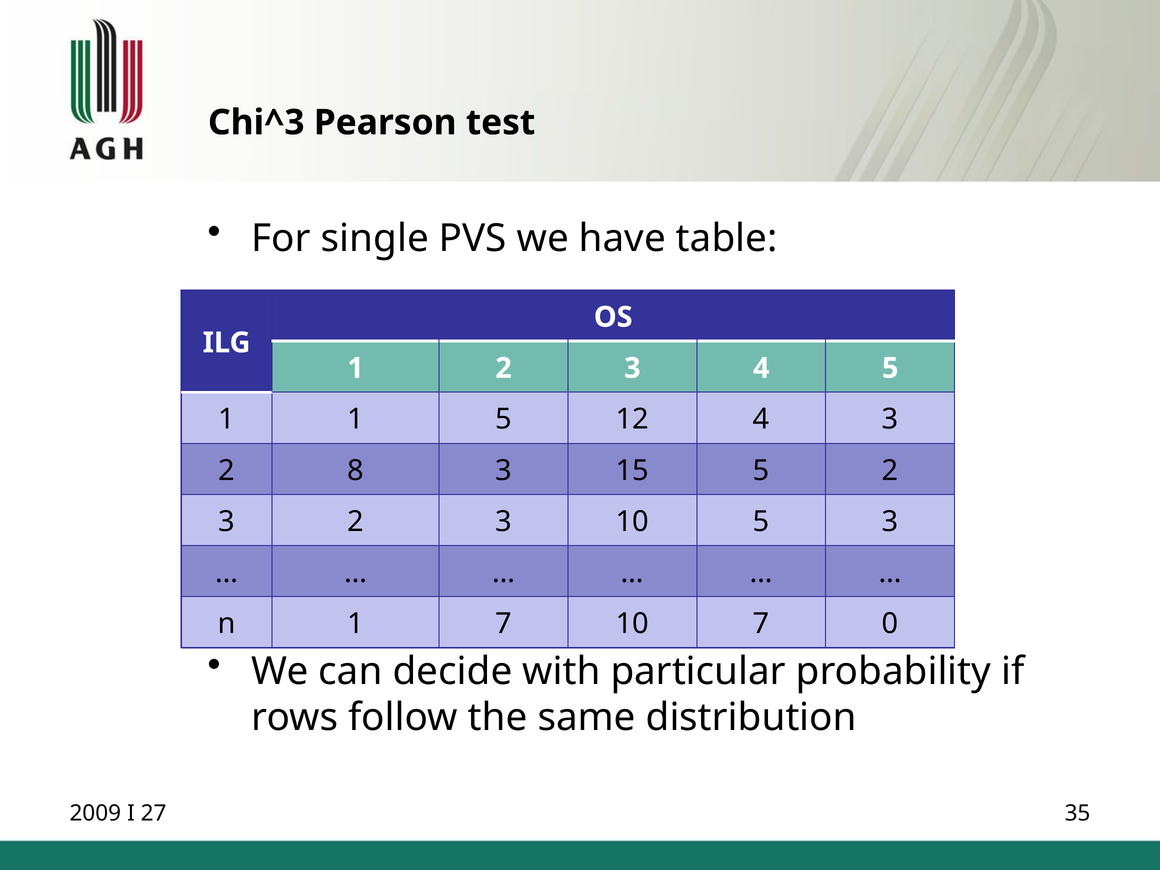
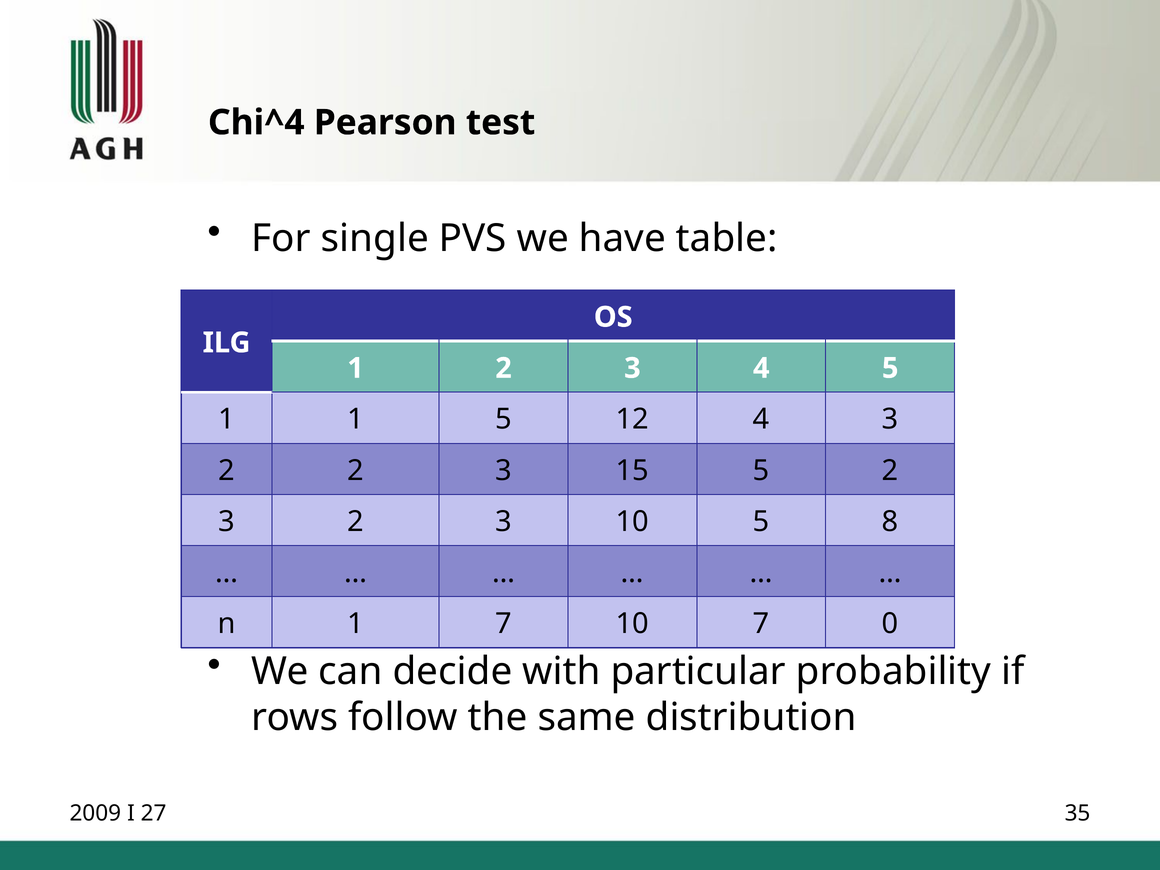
Chi^3: Chi^3 -> Chi^4 (256, 123)
2 8: 8 -> 2 (356, 470)
5 3: 3 -> 8 (890, 522)
